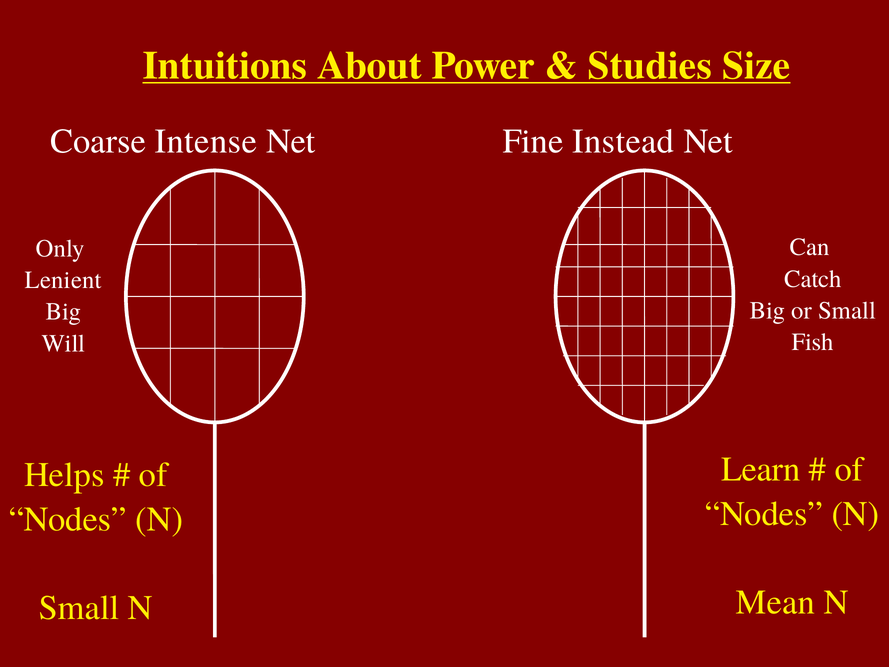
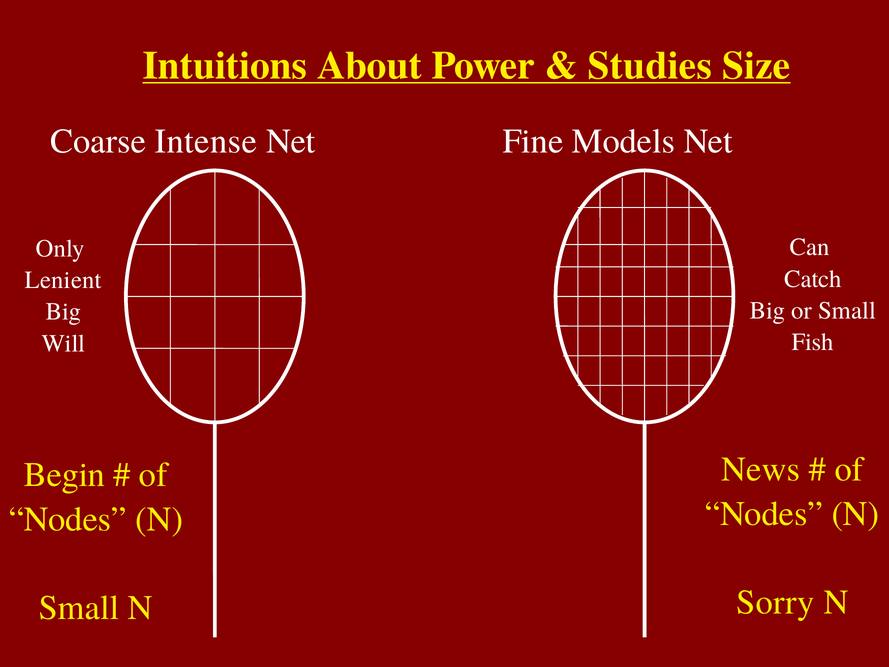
Instead: Instead -> Models (624, 141)
Learn: Learn -> News (761, 469)
Helps: Helps -> Begin (64, 475)
Mean: Mean -> Sorry (775, 602)
